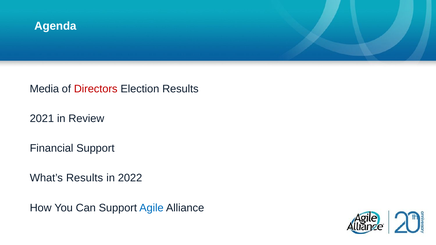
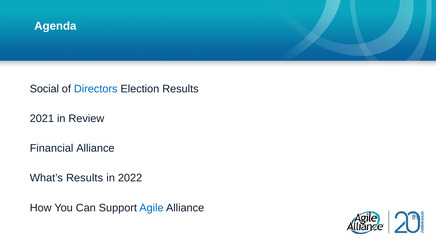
Media: Media -> Social (44, 89)
Directors colour: red -> blue (96, 89)
Financial Support: Support -> Alliance (95, 149)
